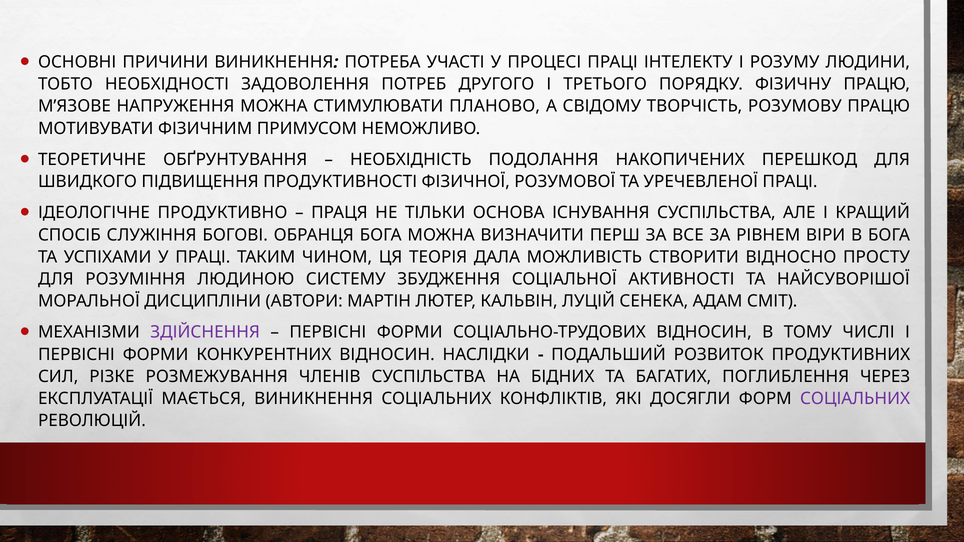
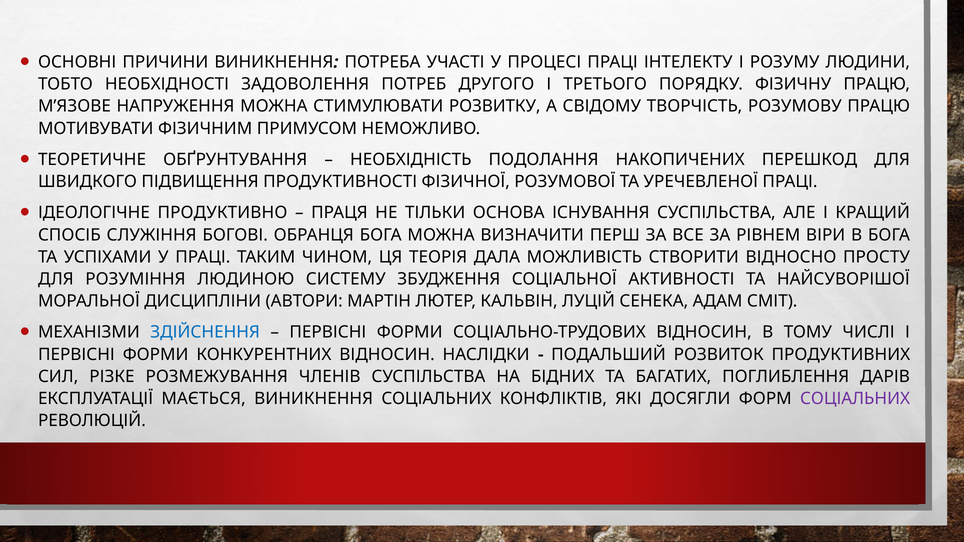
ПЛАНОВО: ПЛАНОВО -> РОЗВИТКУ (495, 106)
ЗДІЙСНЕННЯ colour: purple -> blue (205, 332)
ЧЕРЕЗ: ЧЕРЕЗ -> ДАРІВ (885, 377)
